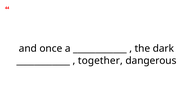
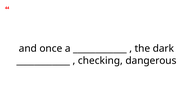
together: together -> checking (100, 61)
